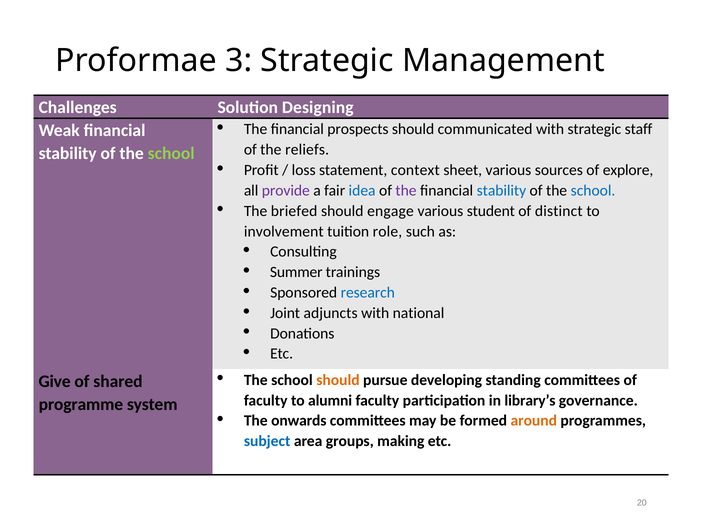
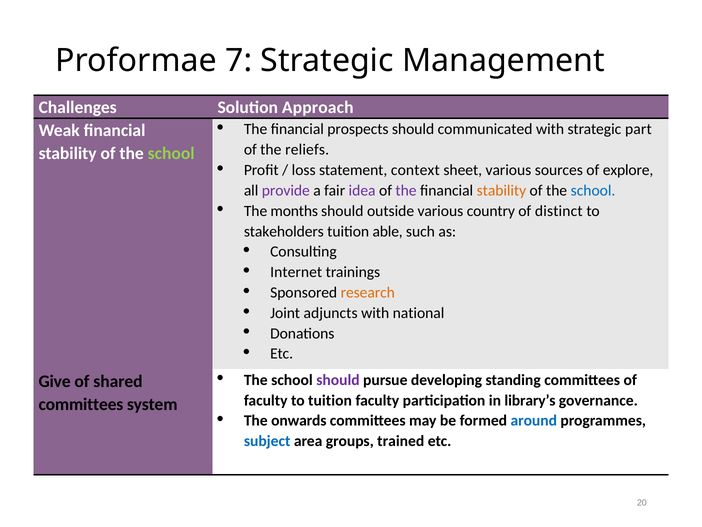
3: 3 -> 7 (239, 61)
Designing: Designing -> Approach (318, 108)
staff: staff -> part (638, 129)
idea colour: blue -> purple (362, 190)
stability colour: blue -> orange (501, 190)
briefed: briefed -> months (294, 211)
engage: engage -> outside (391, 211)
student: student -> country (491, 211)
involvement: involvement -> stakeholders (284, 231)
role: role -> able (388, 231)
Summer: Summer -> Internet (296, 272)
research colour: blue -> orange (368, 292)
should colour: orange -> purple (338, 380)
to alumni: alumni -> tuition (330, 400)
programme: programme -> committees (81, 404)
around colour: orange -> blue (534, 420)
making: making -> trained (401, 441)
